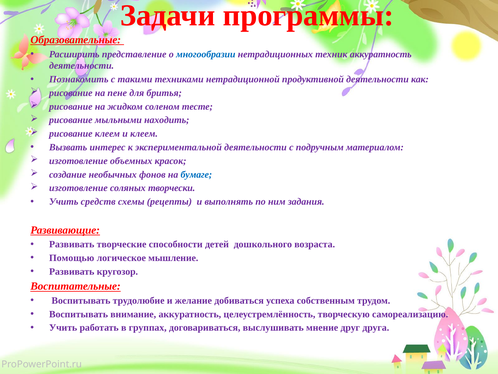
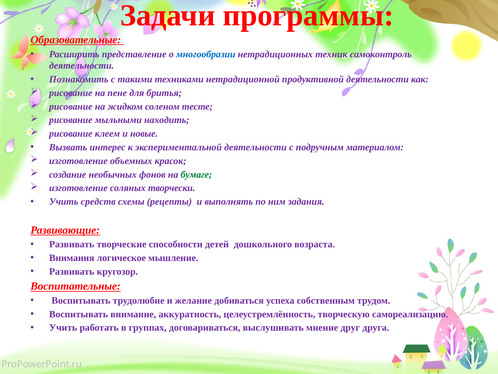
техник аккуратность: аккуратность -> самоконтроль (381, 54)
и клеем: клеем -> новые (144, 134)
бумаге colour: blue -> green (196, 174)
Помощью: Помощью -> Внимания (72, 258)
